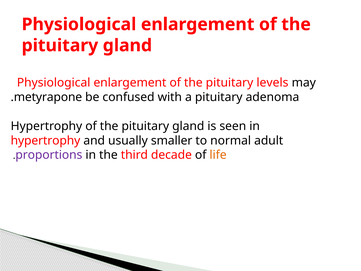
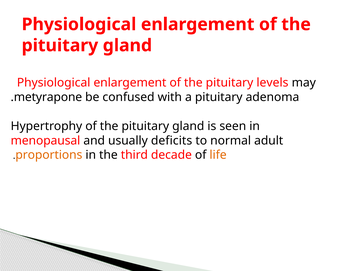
hypertrophy: hypertrophy -> menopausal (45, 140)
smaller: smaller -> deficits (172, 140)
proportions colour: purple -> orange (49, 155)
